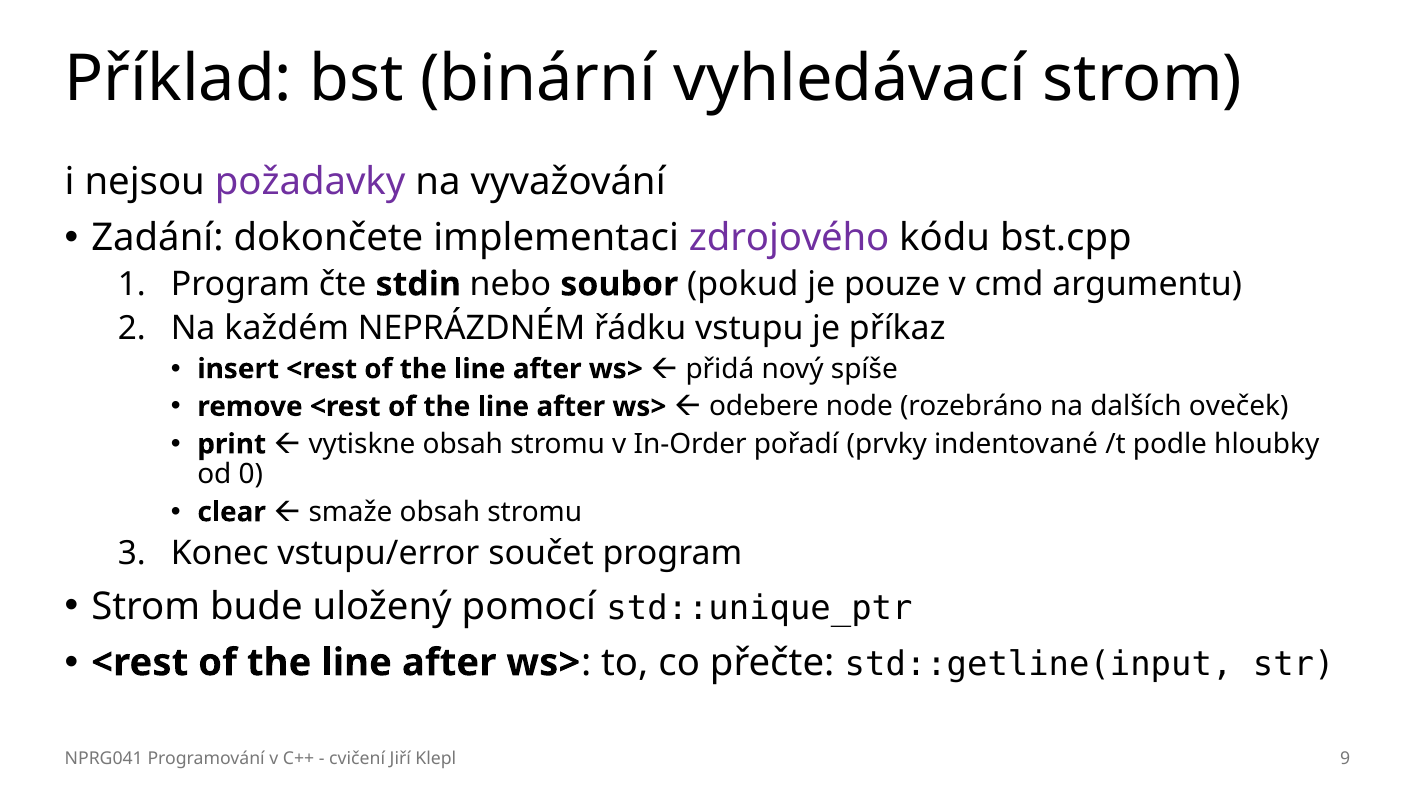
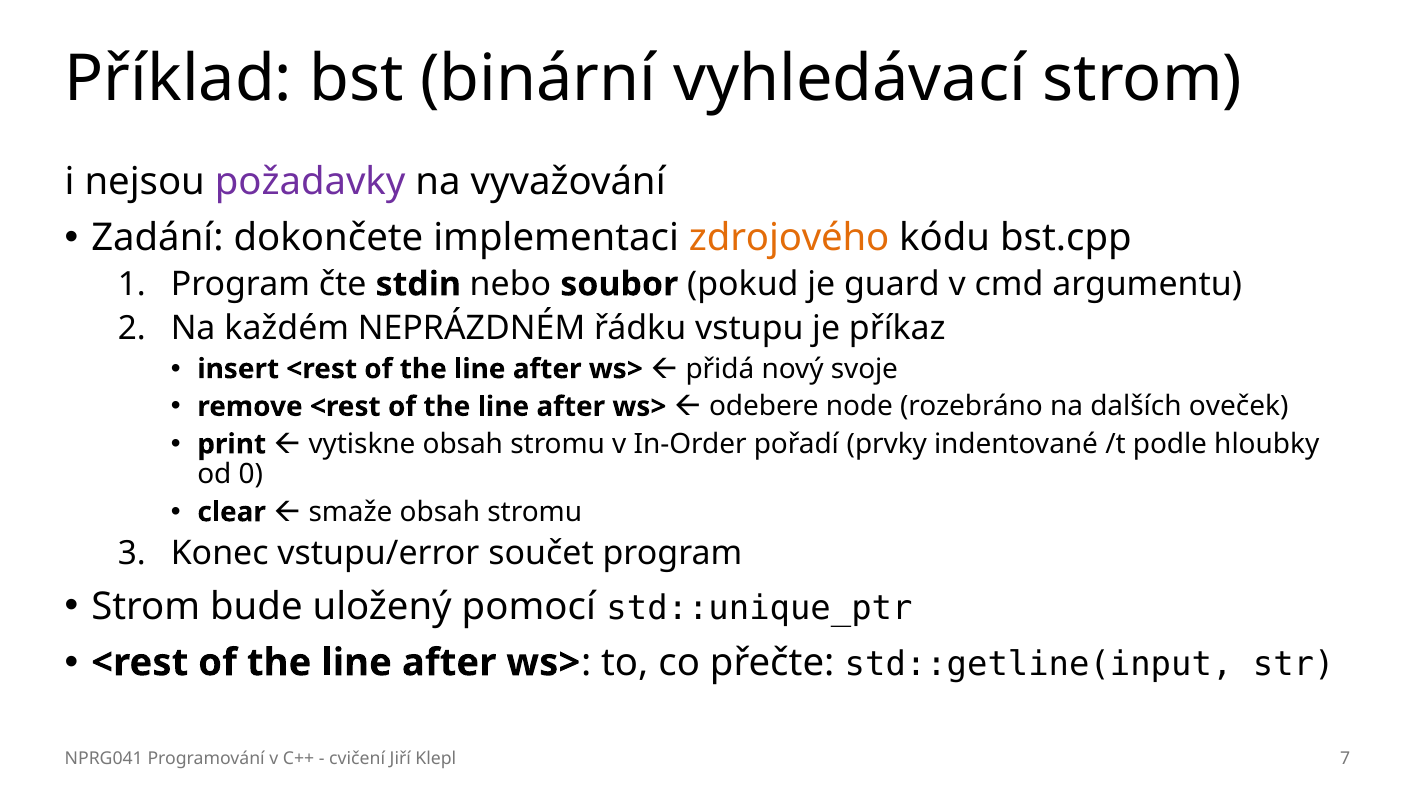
zdrojového colour: purple -> orange (789, 238)
pouze: pouze -> guard (892, 284)
spíše: spíše -> svoje (864, 369)
9: 9 -> 7 (1345, 759)
